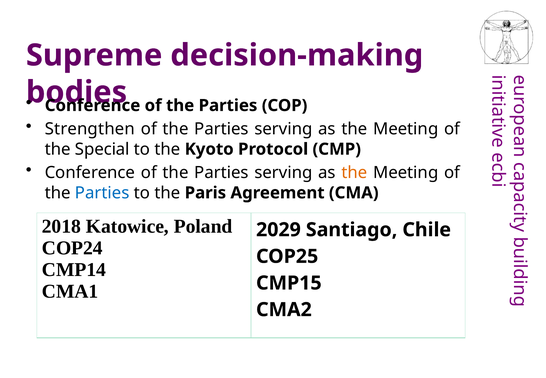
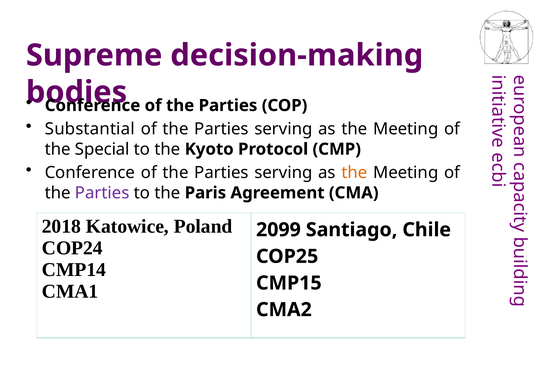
Strengthen: Strengthen -> Substantial (90, 129)
Parties colour: blue -> purple (102, 193)
2029: 2029 -> 2099 (278, 230)
